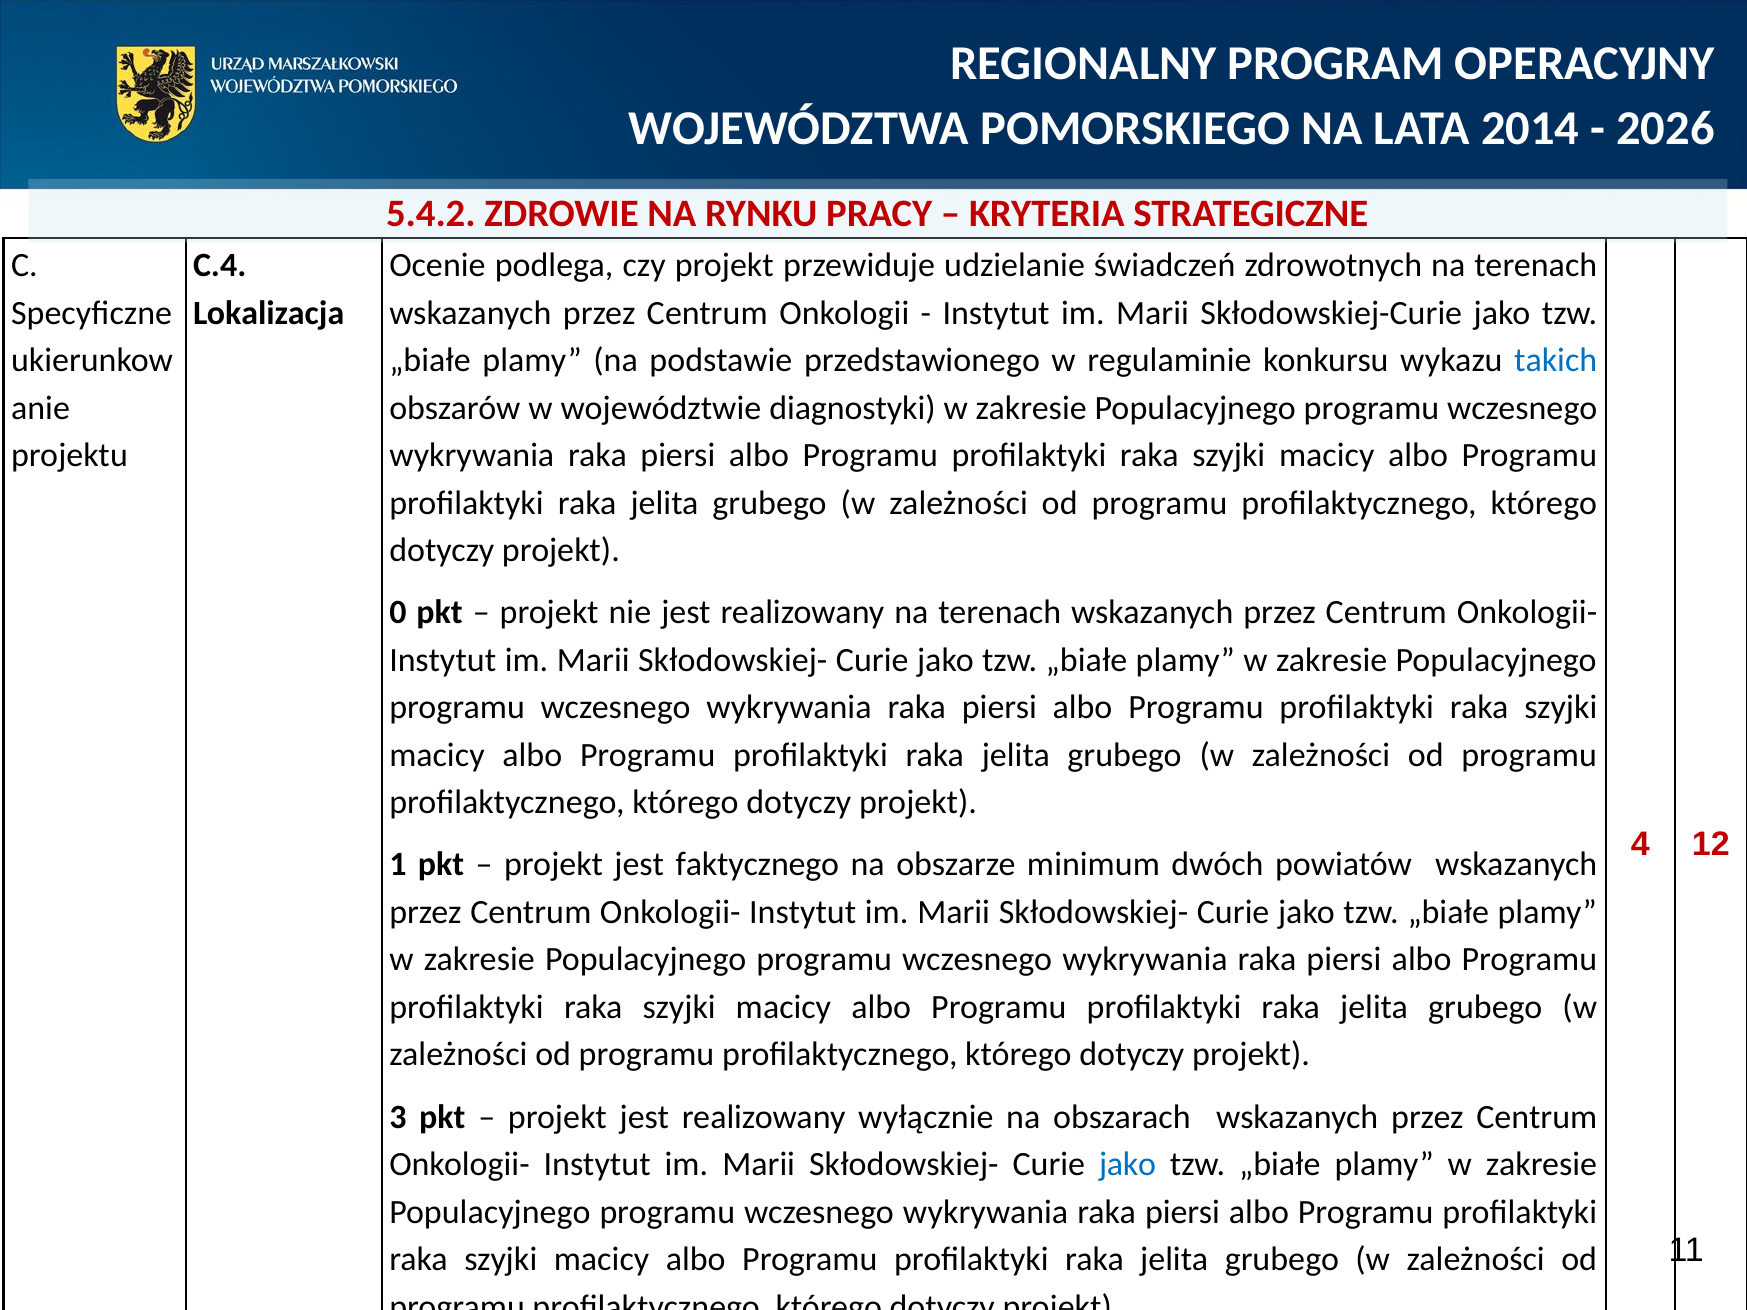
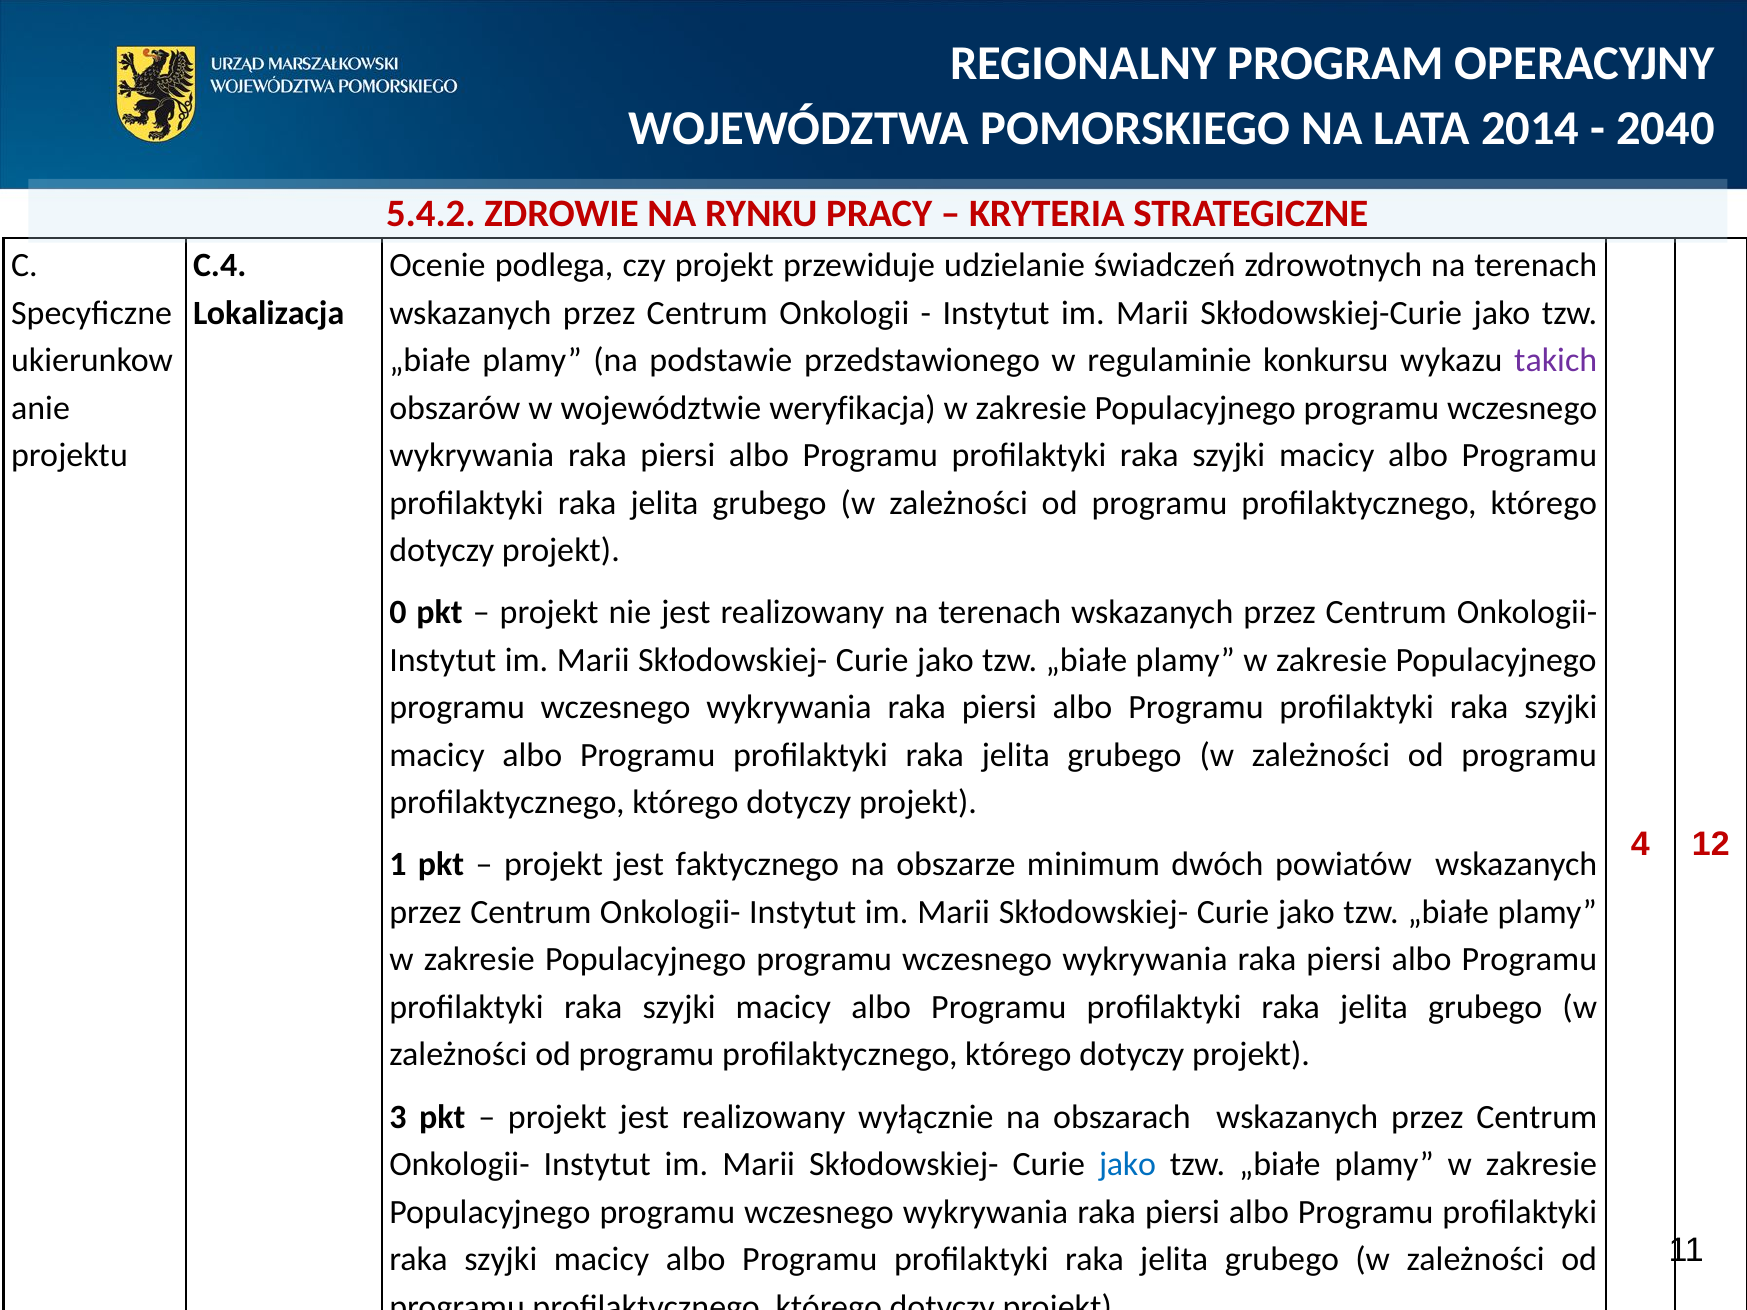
2026: 2026 -> 2040 (1666, 129)
takich colour: blue -> purple (1556, 360)
diagnostyki: diagnostyki -> weryfikacja (852, 408)
